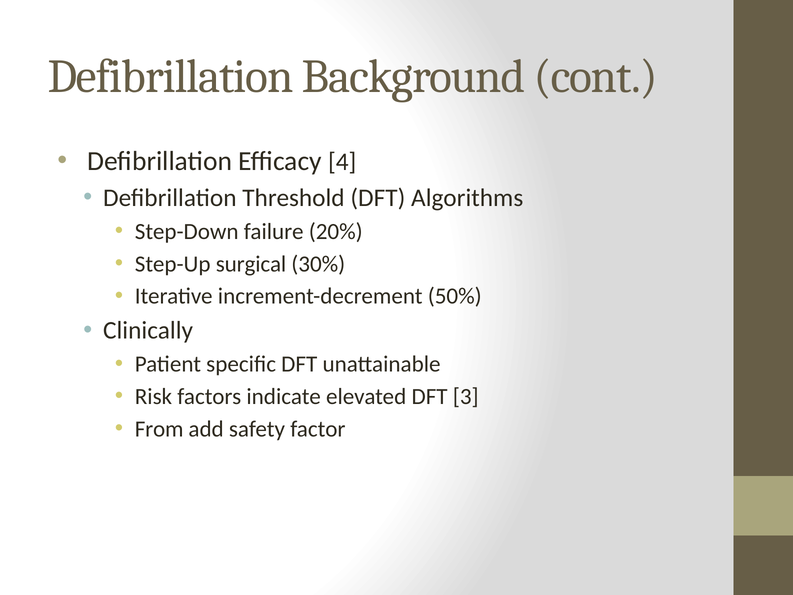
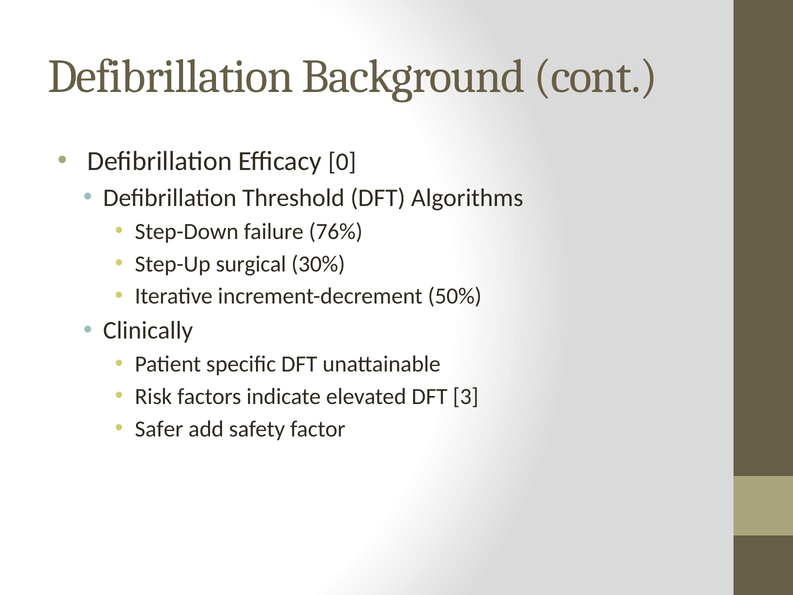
4: 4 -> 0 (342, 162)
20%: 20% -> 76% (336, 231)
From: From -> Safer (159, 429)
